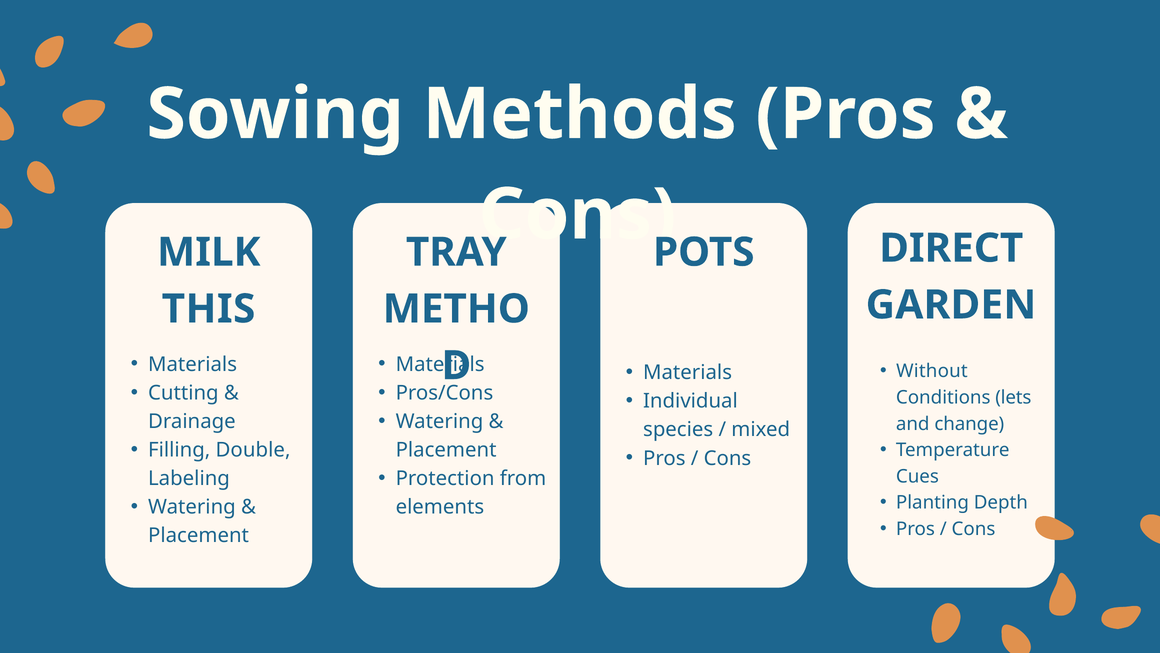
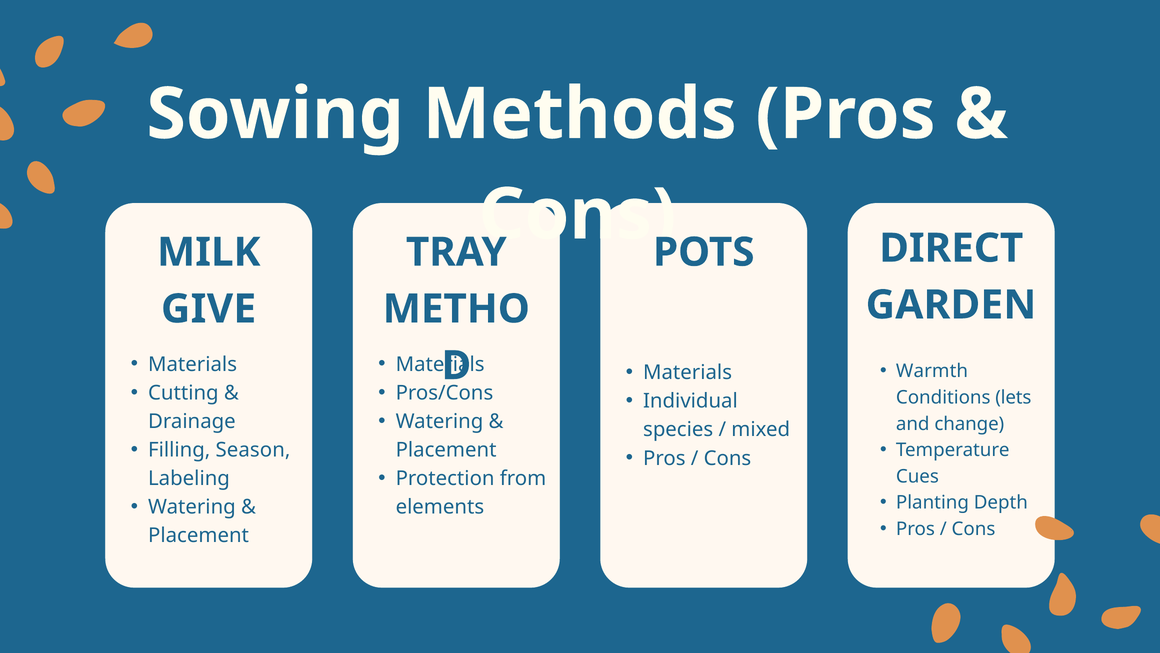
THIS: THIS -> GIVE (209, 309)
Without: Without -> Warmth (932, 371)
Double: Double -> Season (253, 450)
